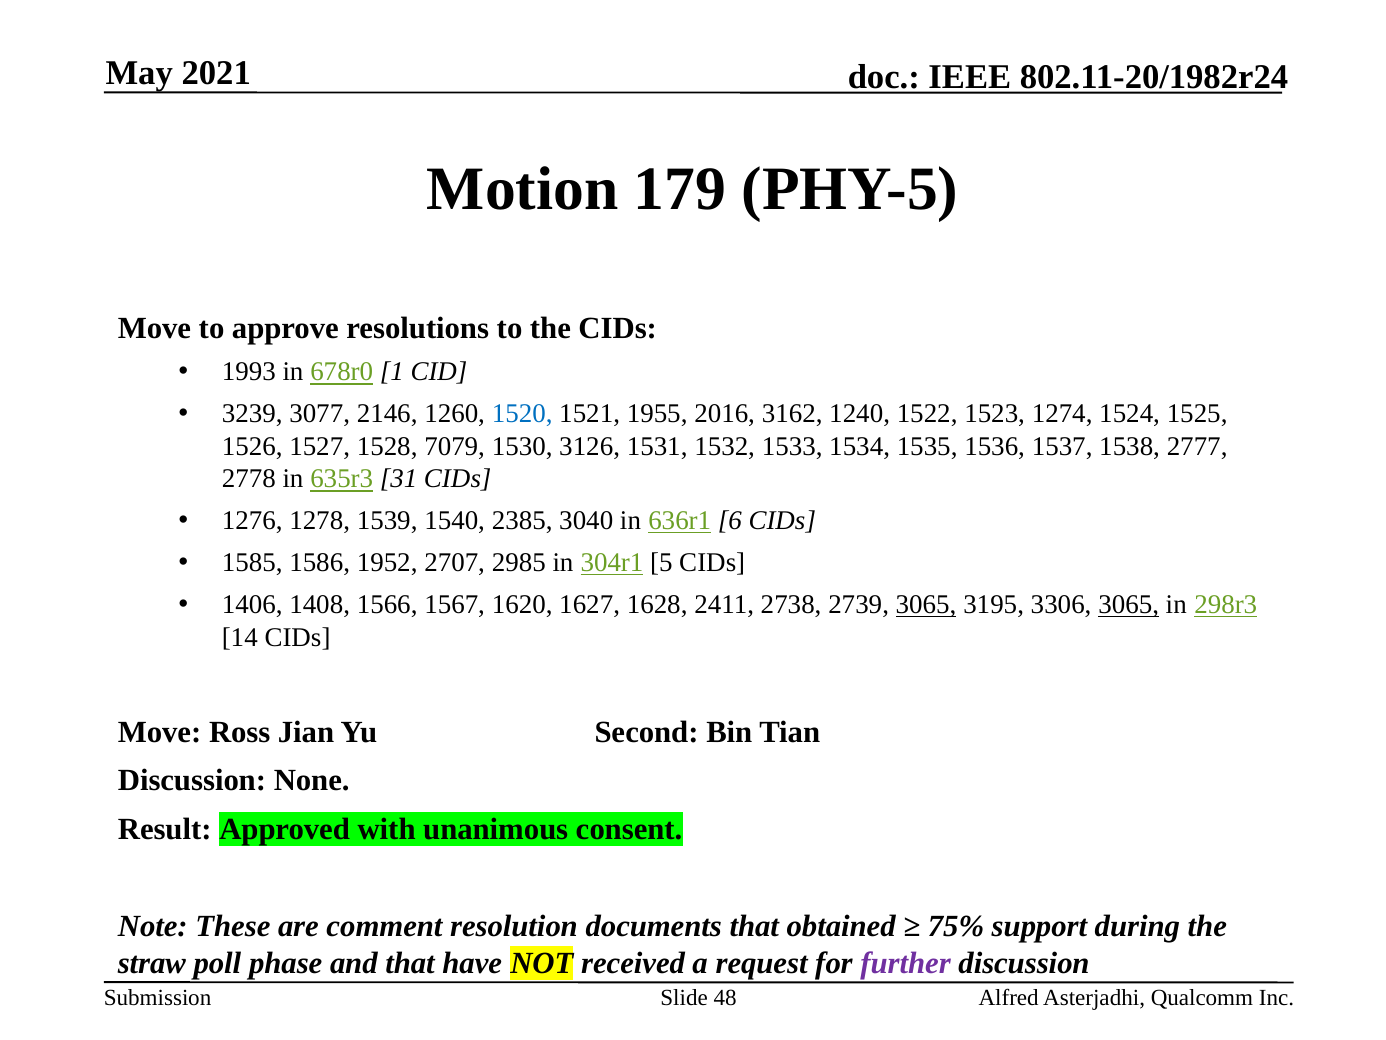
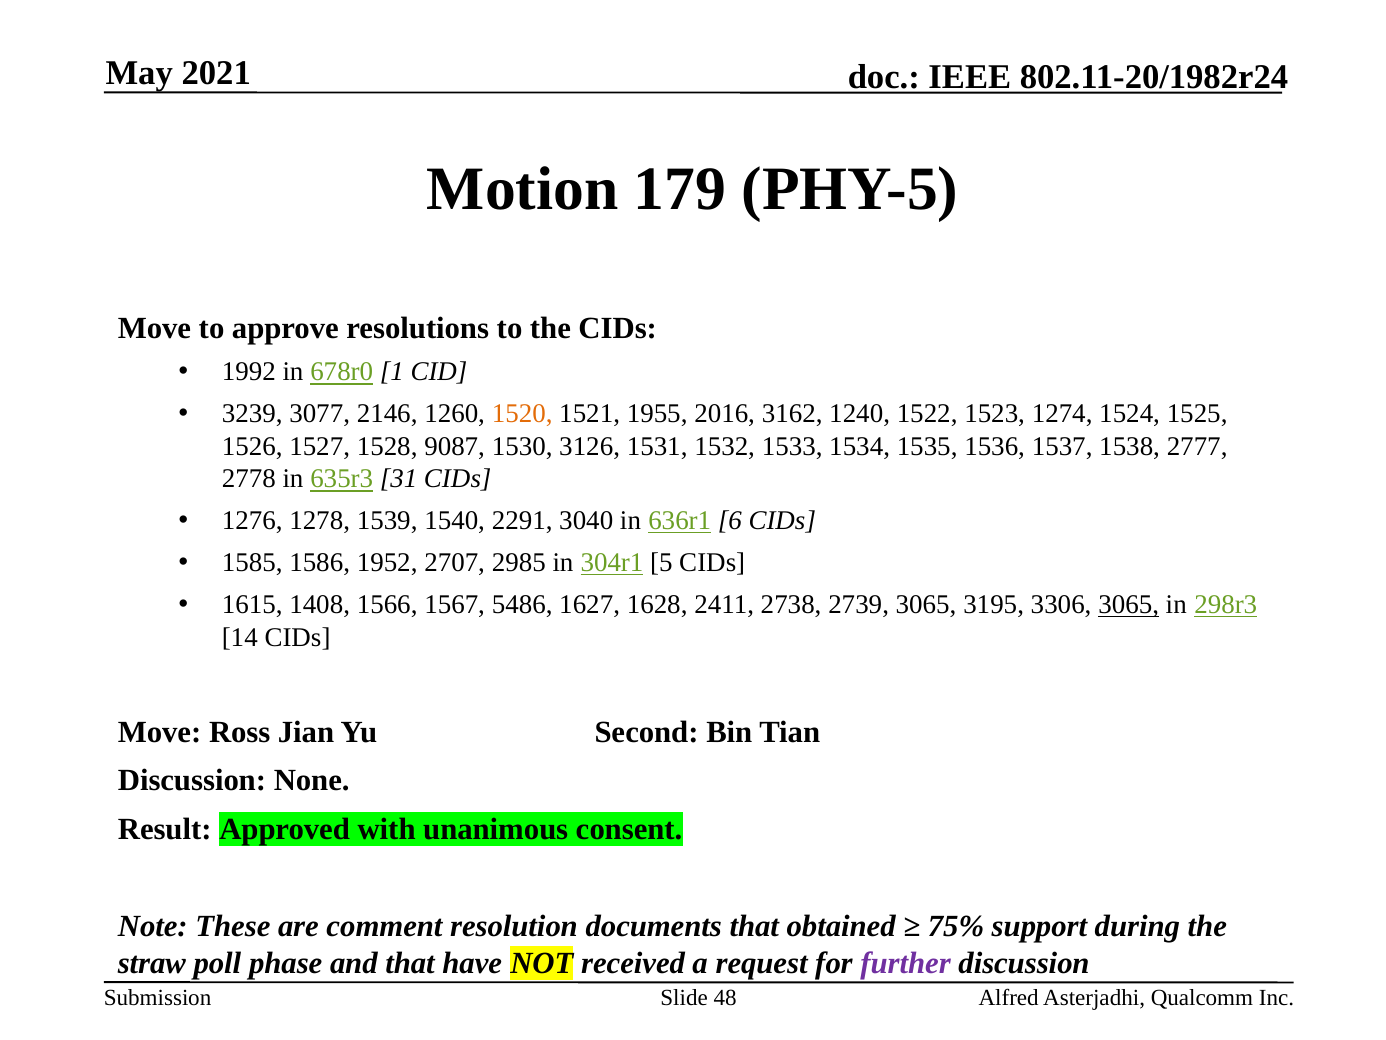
1993: 1993 -> 1992 (249, 372)
1520 colour: blue -> orange (522, 414)
7079: 7079 -> 9087 (455, 446)
2385: 2385 -> 2291 (522, 521)
1406: 1406 -> 1615 (252, 604)
1620: 1620 -> 5486 (522, 604)
3065 underline: present -> none (926, 604)
